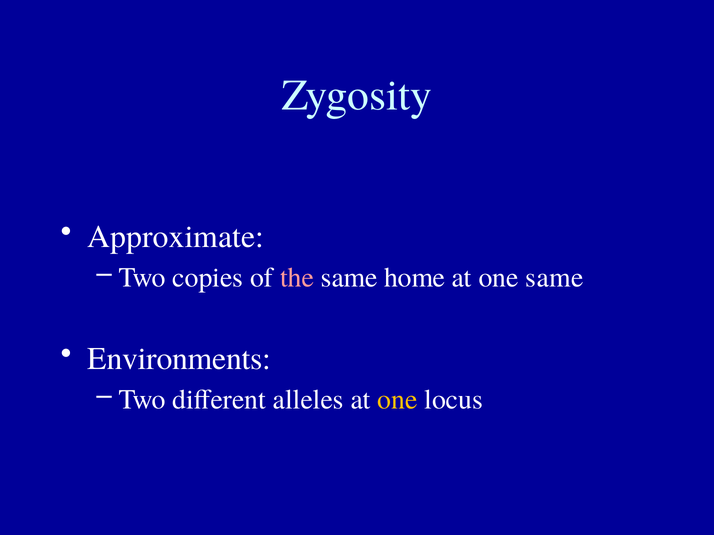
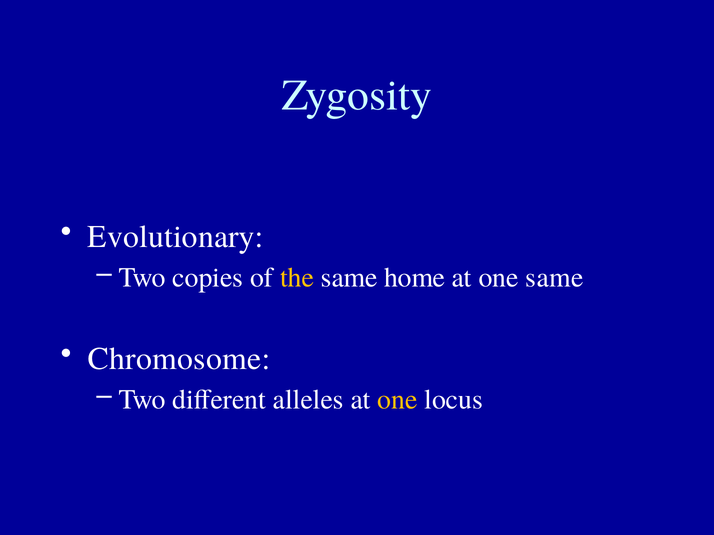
Approximate: Approximate -> Evolutionary (176, 237)
the colour: pink -> yellow (297, 278)
Environments: Environments -> Chromosome (179, 359)
